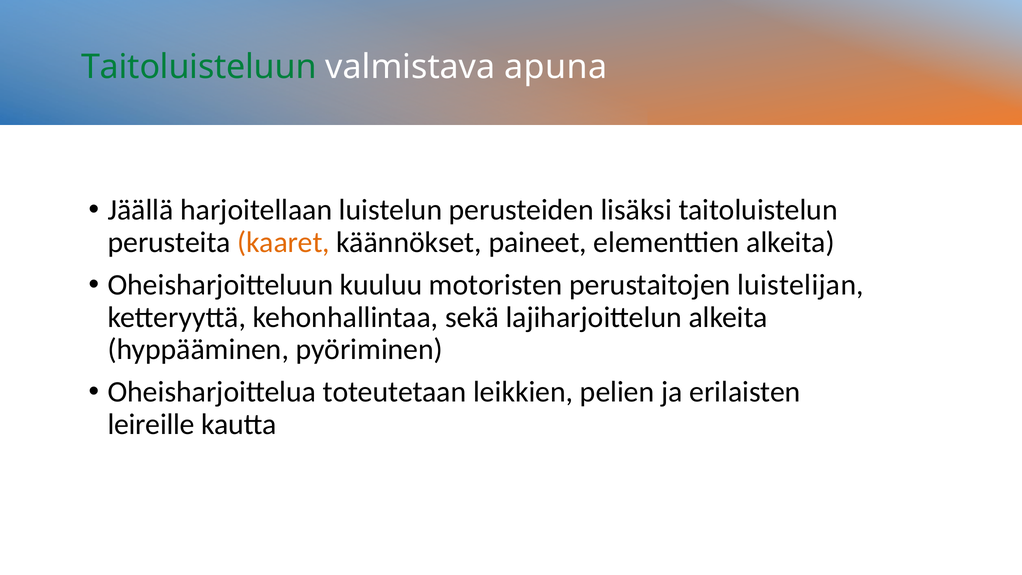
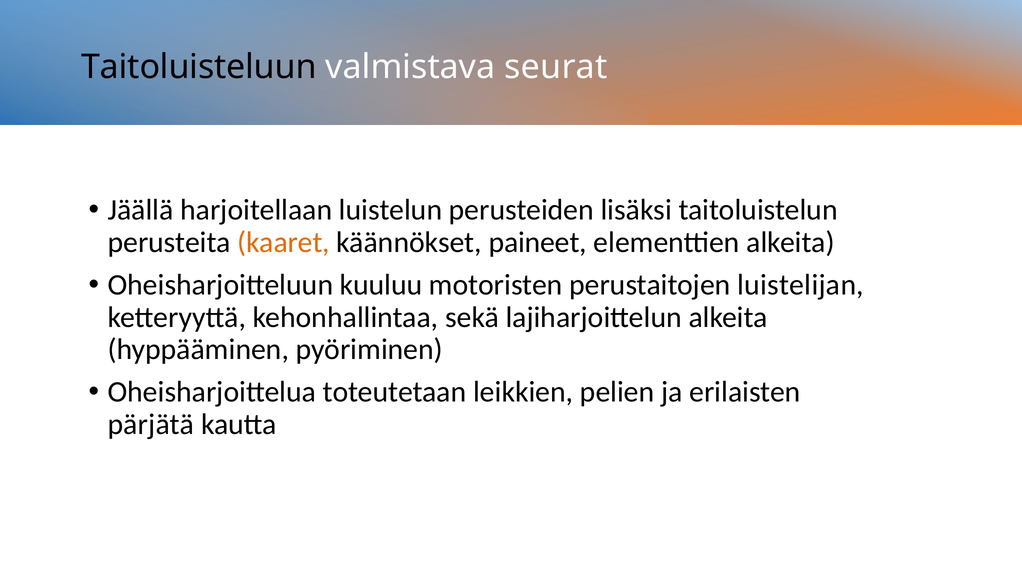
Taitoluisteluun colour: green -> black (199, 67)
apuna: apuna -> seurat (556, 67)
leireille: leireille -> pärjätä (151, 424)
